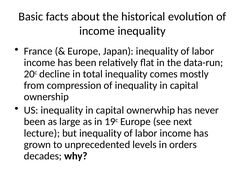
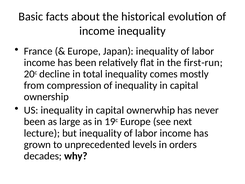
data-run: data-run -> first-run (203, 63)
